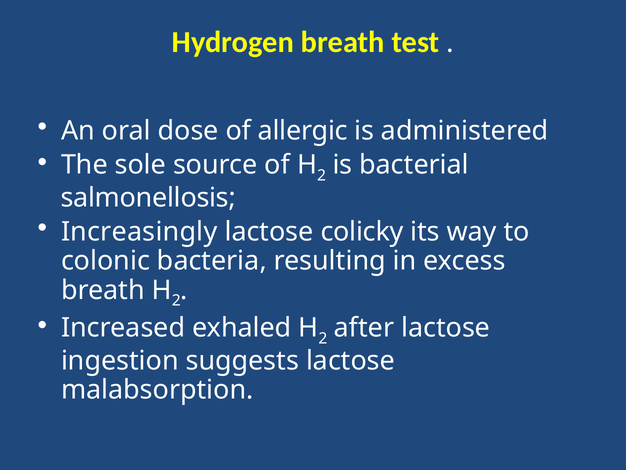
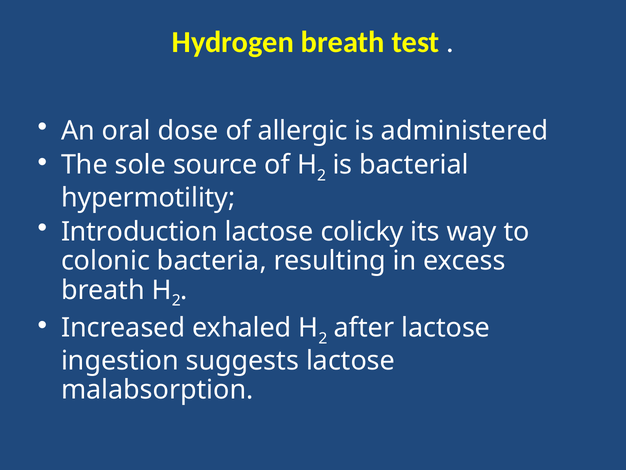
salmonellosis: salmonellosis -> hypermotility (148, 198)
Increasingly: Increasingly -> Introduction (139, 232)
